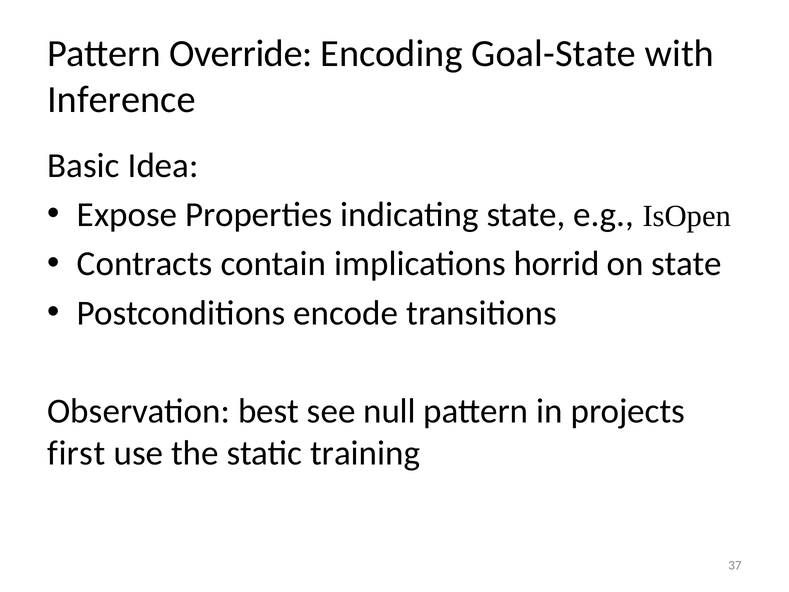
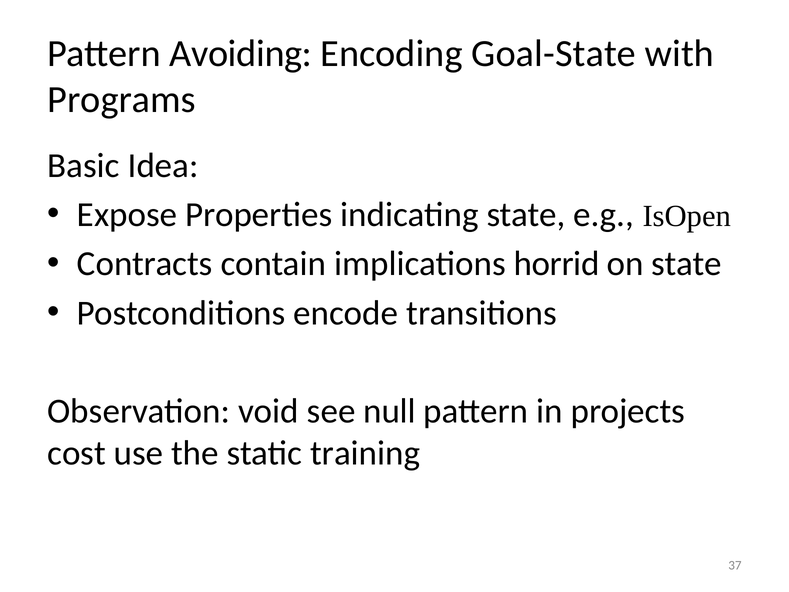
Override: Override -> Avoiding (241, 53)
Inference: Inference -> Programs (122, 99)
best: best -> void (269, 411)
first: first -> cost (77, 453)
